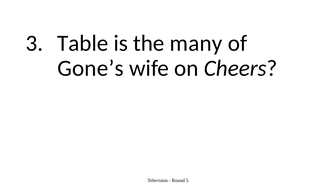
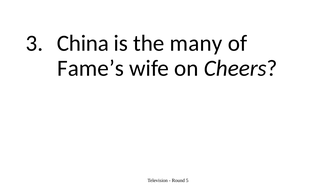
Table: Table -> China (83, 43)
Gone’s: Gone’s -> Fame’s (91, 68)
